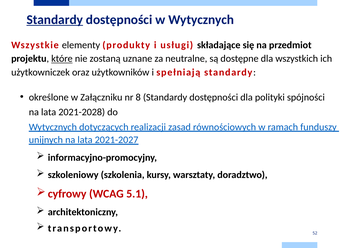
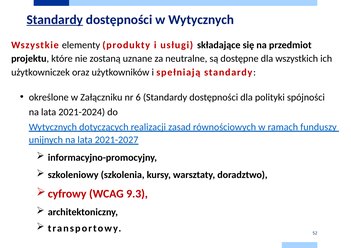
które underline: present -> none (62, 59)
8: 8 -> 6 (138, 97)
2021-2028: 2021-2028 -> 2021-2024 (82, 112)
5.1: 5.1 -> 9.3 (137, 194)
